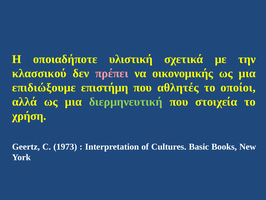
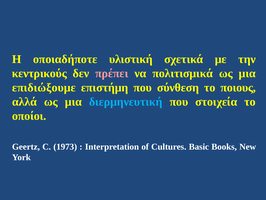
κλασσικού: κλασσικού -> κεντρικούς (39, 73)
οικονομικής: οικονομικής -> πολιτισμικά (183, 73)
αθλητές: αθλητές -> σύνθεση (178, 87)
οποίοι: οποίοι -> ποιους (238, 87)
διερμηνευτική colour: light green -> light blue (126, 102)
χρήση: χρήση -> οποίοι (29, 116)
